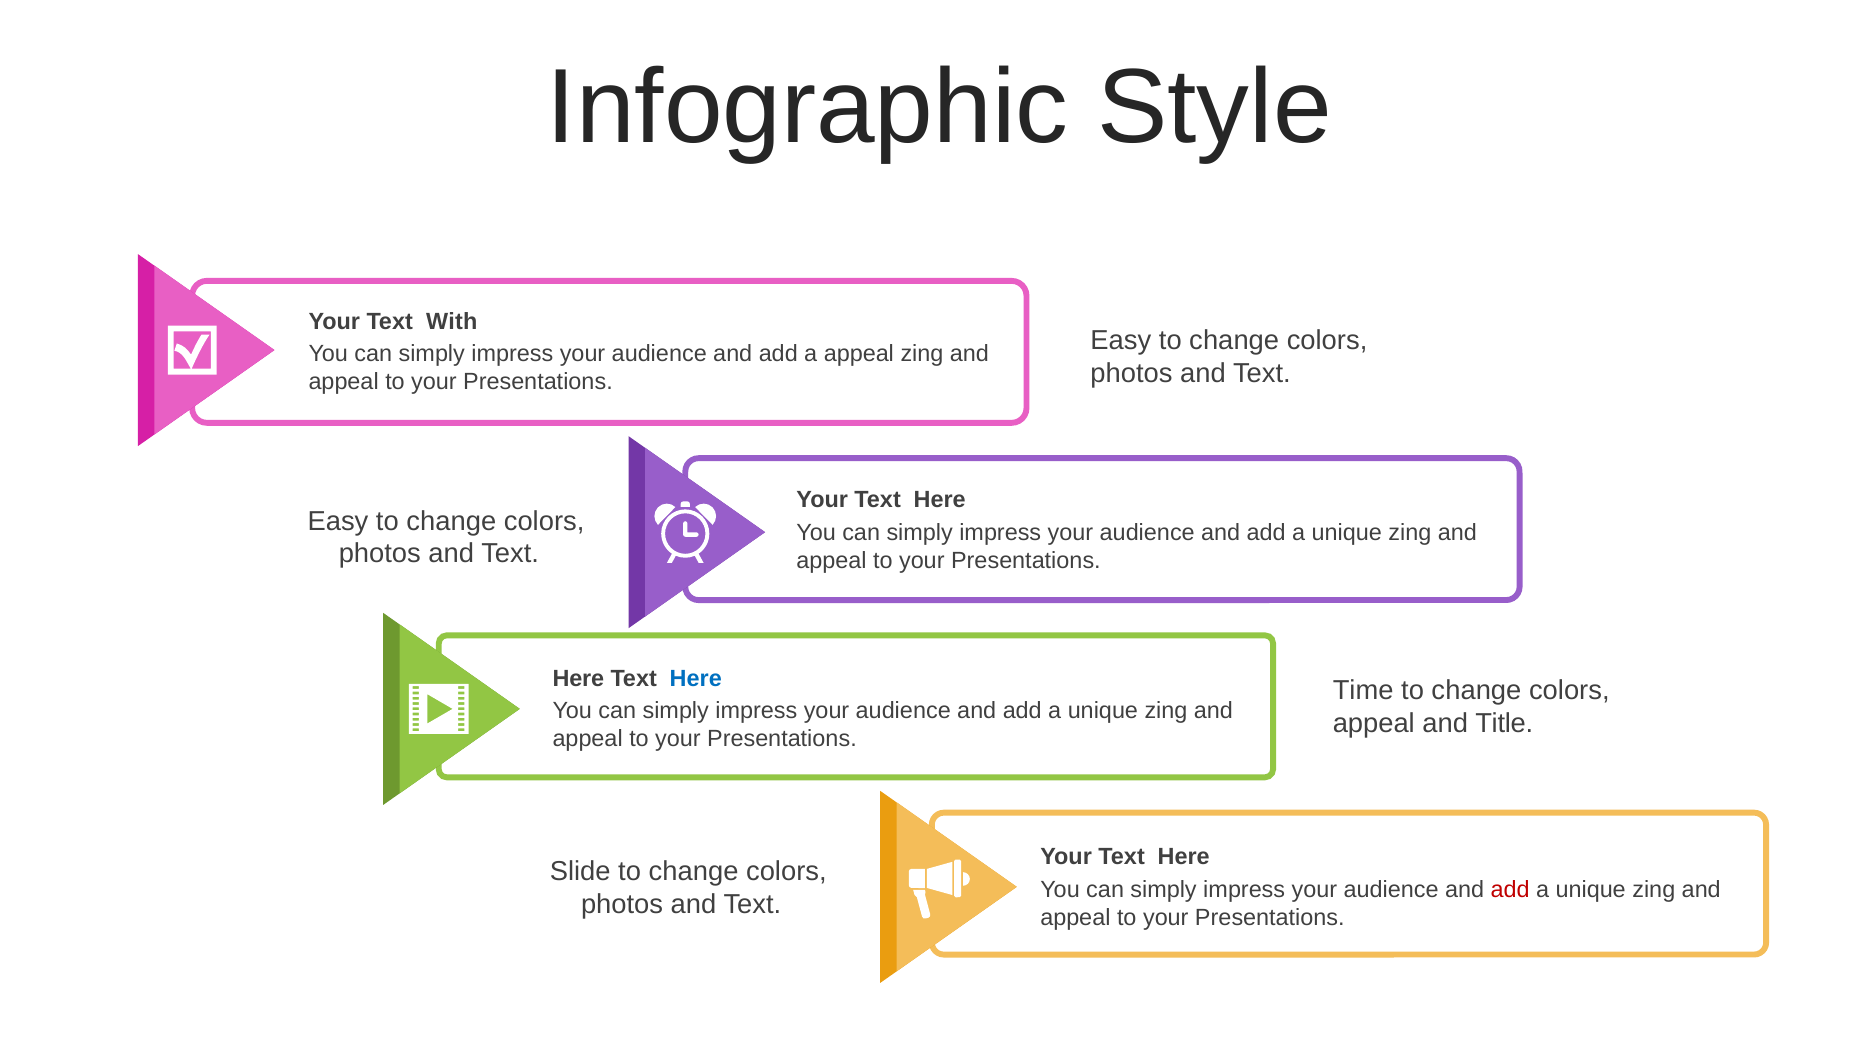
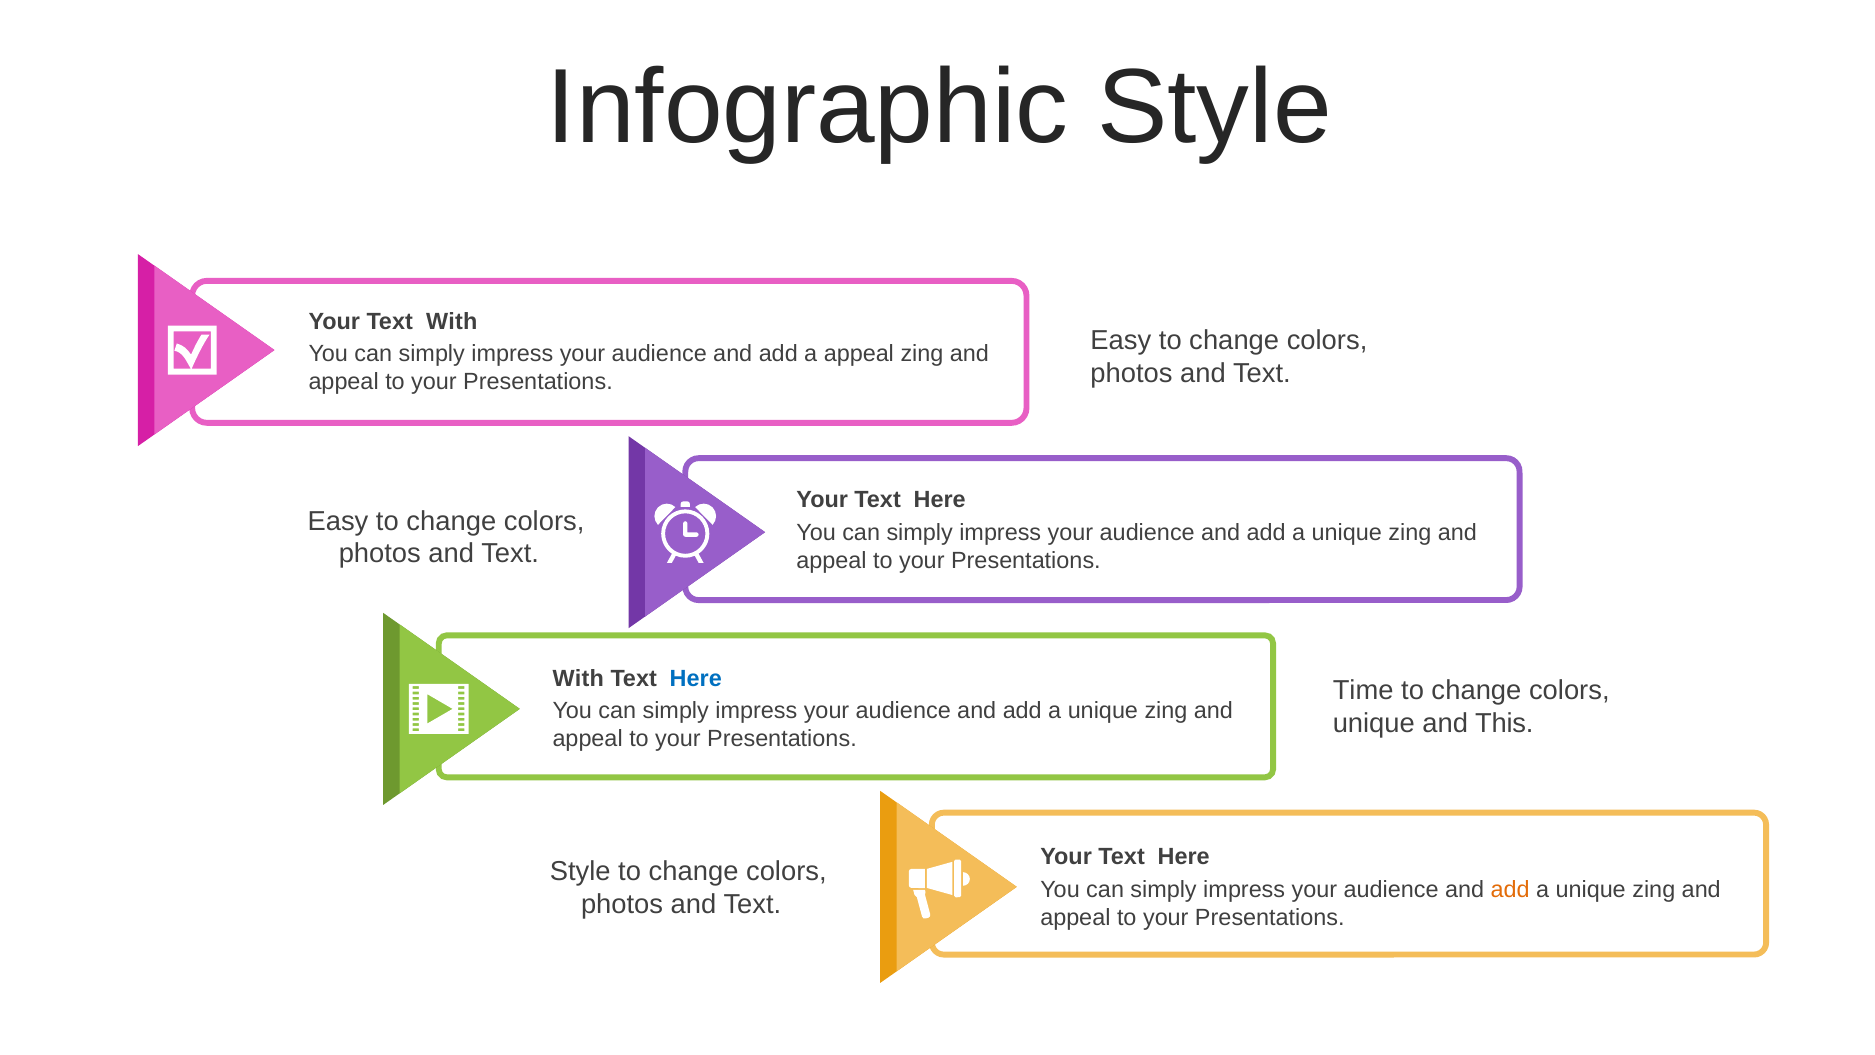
Here: Here -> With (578, 678)
appeal: appeal -> unique (1374, 723)
Title: Title -> This (1504, 723)
Slide: Slide -> Style (580, 872)
add colour: red -> orange (1510, 889)
